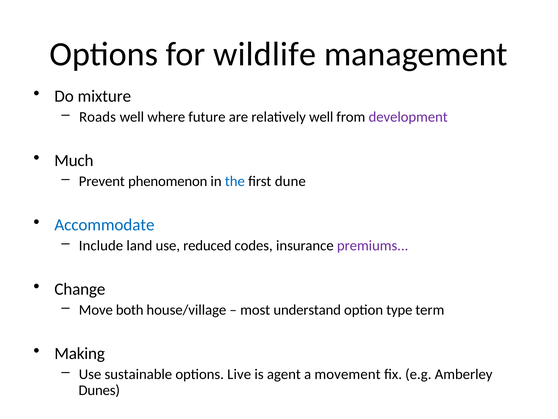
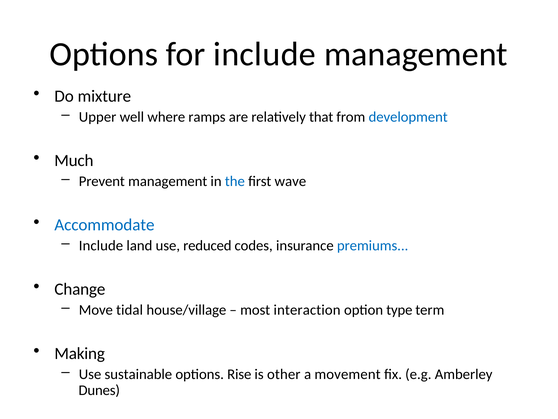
for wildlife: wildlife -> include (265, 54)
Roads: Roads -> Upper (98, 117)
future: future -> ramps (207, 117)
relatively well: well -> that (321, 117)
development colour: purple -> blue (408, 117)
Prevent phenomenon: phenomenon -> management (168, 181)
dune: dune -> wave (290, 181)
premiums colour: purple -> blue (373, 245)
both: both -> tidal (130, 310)
understand: understand -> interaction (307, 310)
Live: Live -> Rise (239, 374)
agent: agent -> other (284, 374)
